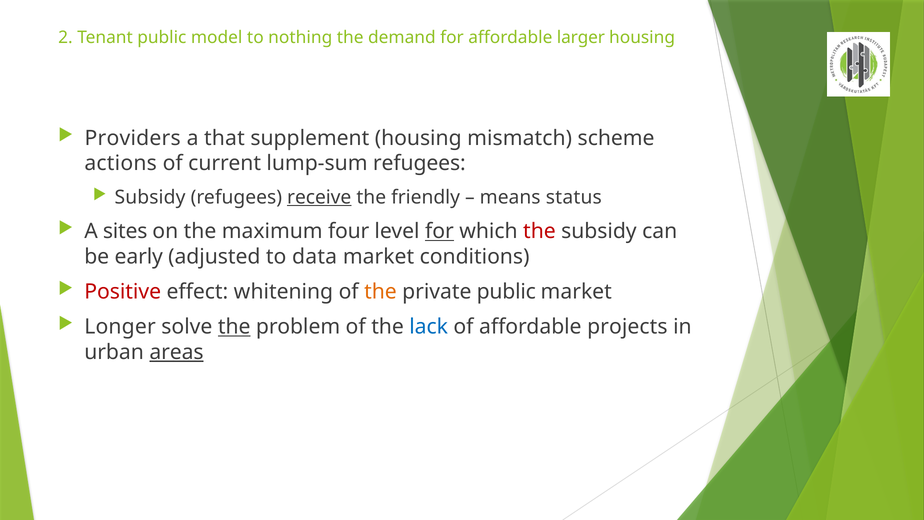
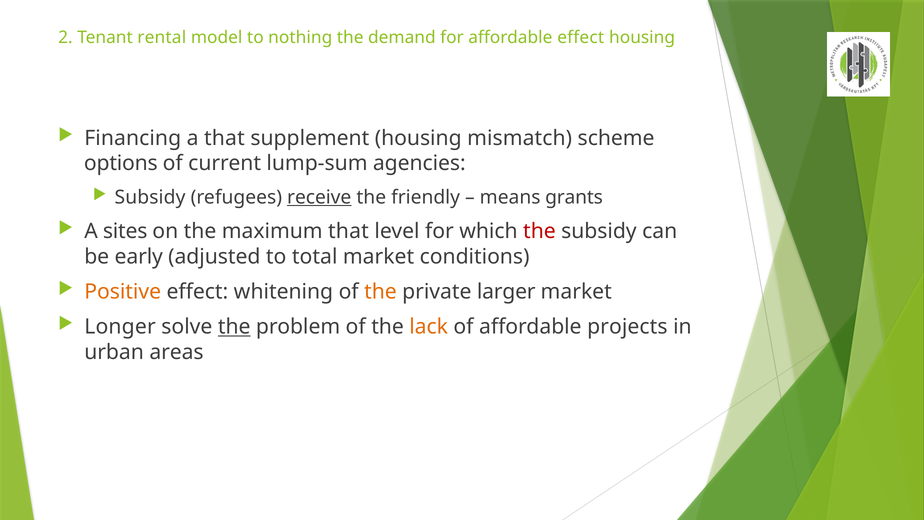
Tenant public: public -> rental (162, 38)
affordable larger: larger -> effect (581, 38)
Providers: Providers -> Financing (133, 138)
actions: actions -> options (121, 163)
lump-sum refugees: refugees -> agencies (419, 163)
status: status -> grants (574, 197)
maximum four: four -> that (348, 231)
for underline: present -> none (439, 231)
data: data -> total (315, 257)
Positive colour: red -> orange (123, 292)
private public: public -> larger (506, 292)
lack colour: blue -> orange (429, 327)
areas underline: present -> none (176, 352)
